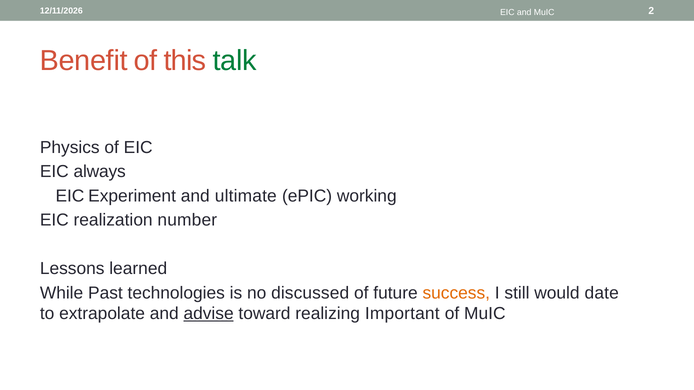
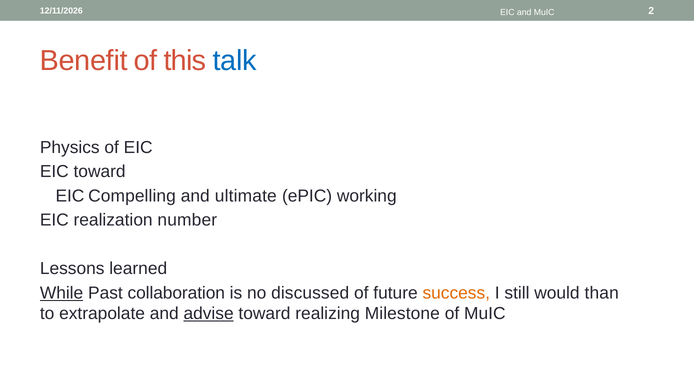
talk colour: green -> blue (235, 61)
EIC always: always -> toward (100, 172)
Experiment: Experiment -> Compelling (132, 196)
While underline: none -> present (62, 293)
technologies: technologies -> collaboration (176, 293)
date: date -> than (602, 293)
Important: Important -> Milestone (402, 314)
